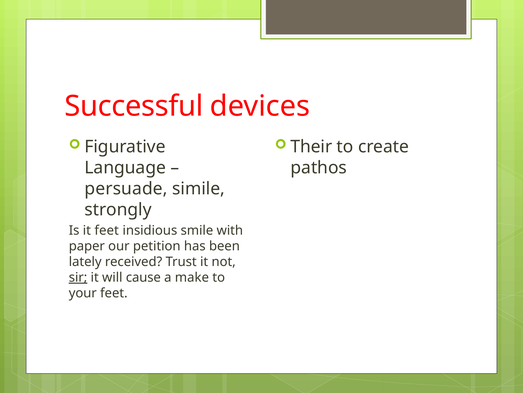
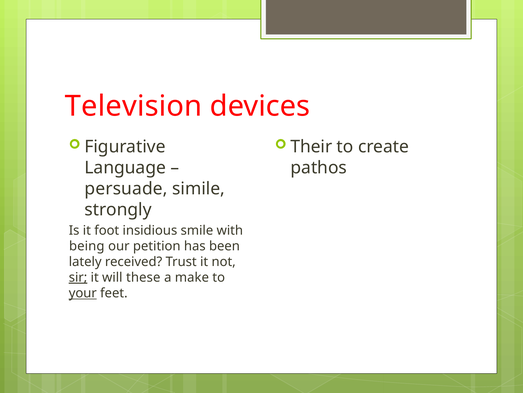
Successful: Successful -> Television (134, 106)
it feet: feet -> foot (107, 230)
paper: paper -> being (87, 246)
cause: cause -> these (143, 277)
your underline: none -> present (83, 293)
